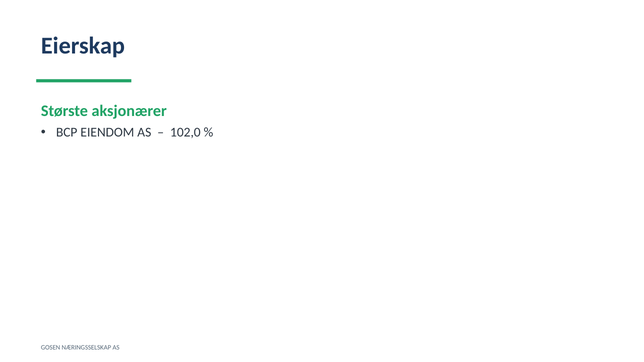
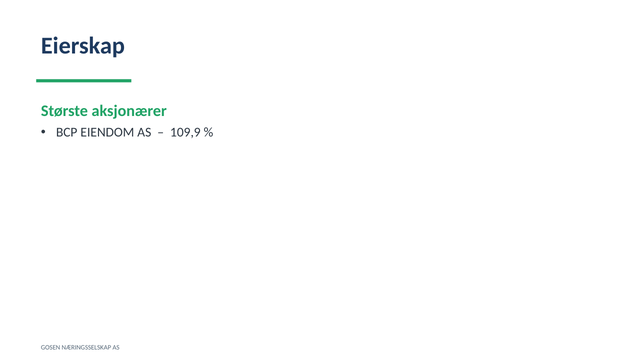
102,0: 102,0 -> 109,9 (185, 132)
